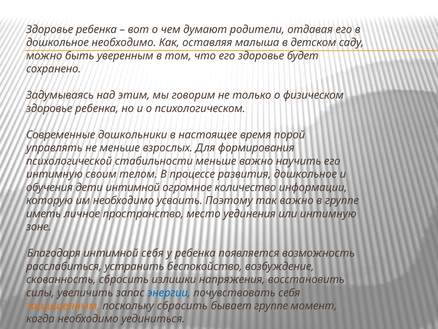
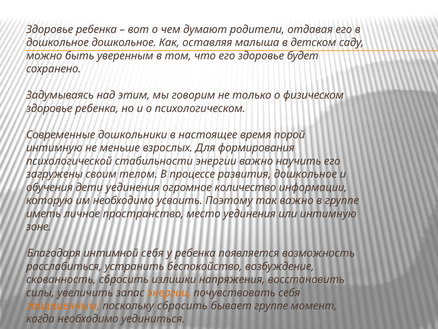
дошкольное необходимо: необходимо -> дошкольное (124, 43)
управлять: управлять -> интимную (54, 148)
стабильности меньше: меньше -> энергии (216, 161)
интимную: интимную -> загружены (54, 174)
дети интимной: интимной -> уединения (133, 187)
энергии colour: blue -> orange (169, 292)
